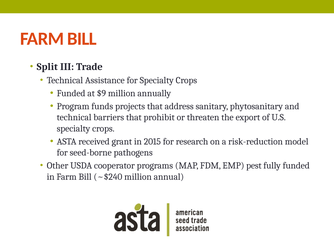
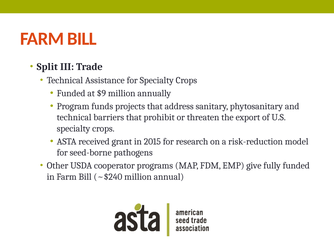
pest: pest -> give (254, 166)
